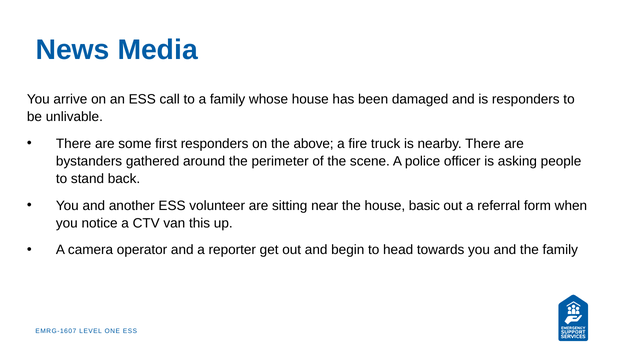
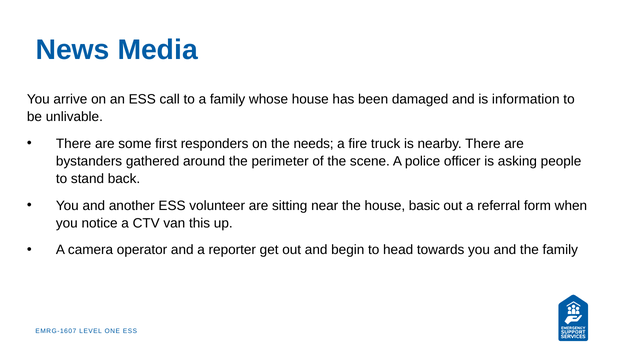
is responders: responders -> information (526, 99)
above: above -> needs (314, 144)
